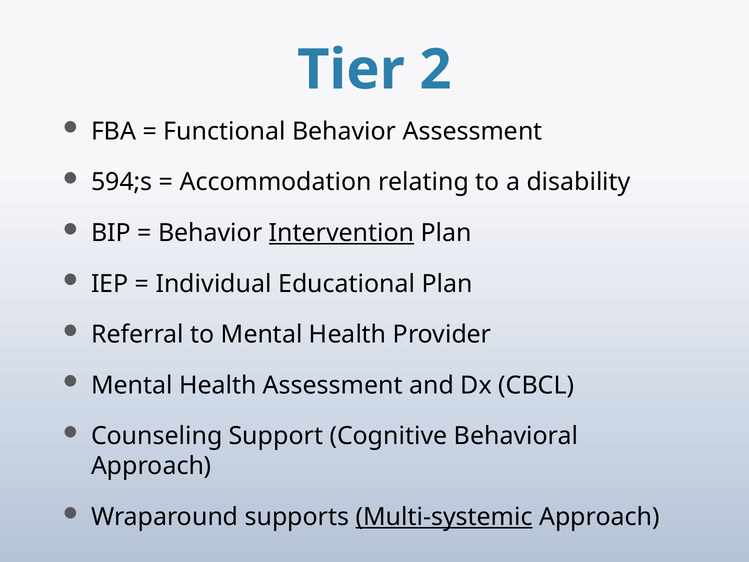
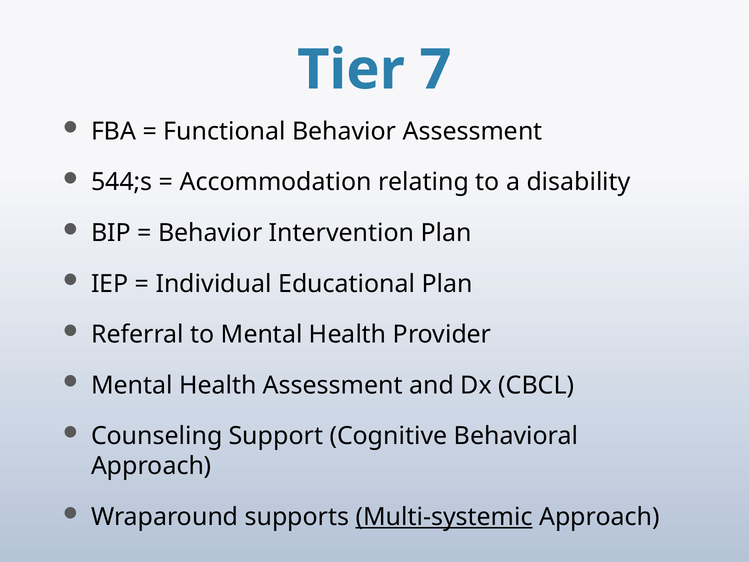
2: 2 -> 7 (436, 70)
594;s: 594;s -> 544;s (122, 182)
Intervention underline: present -> none (341, 233)
